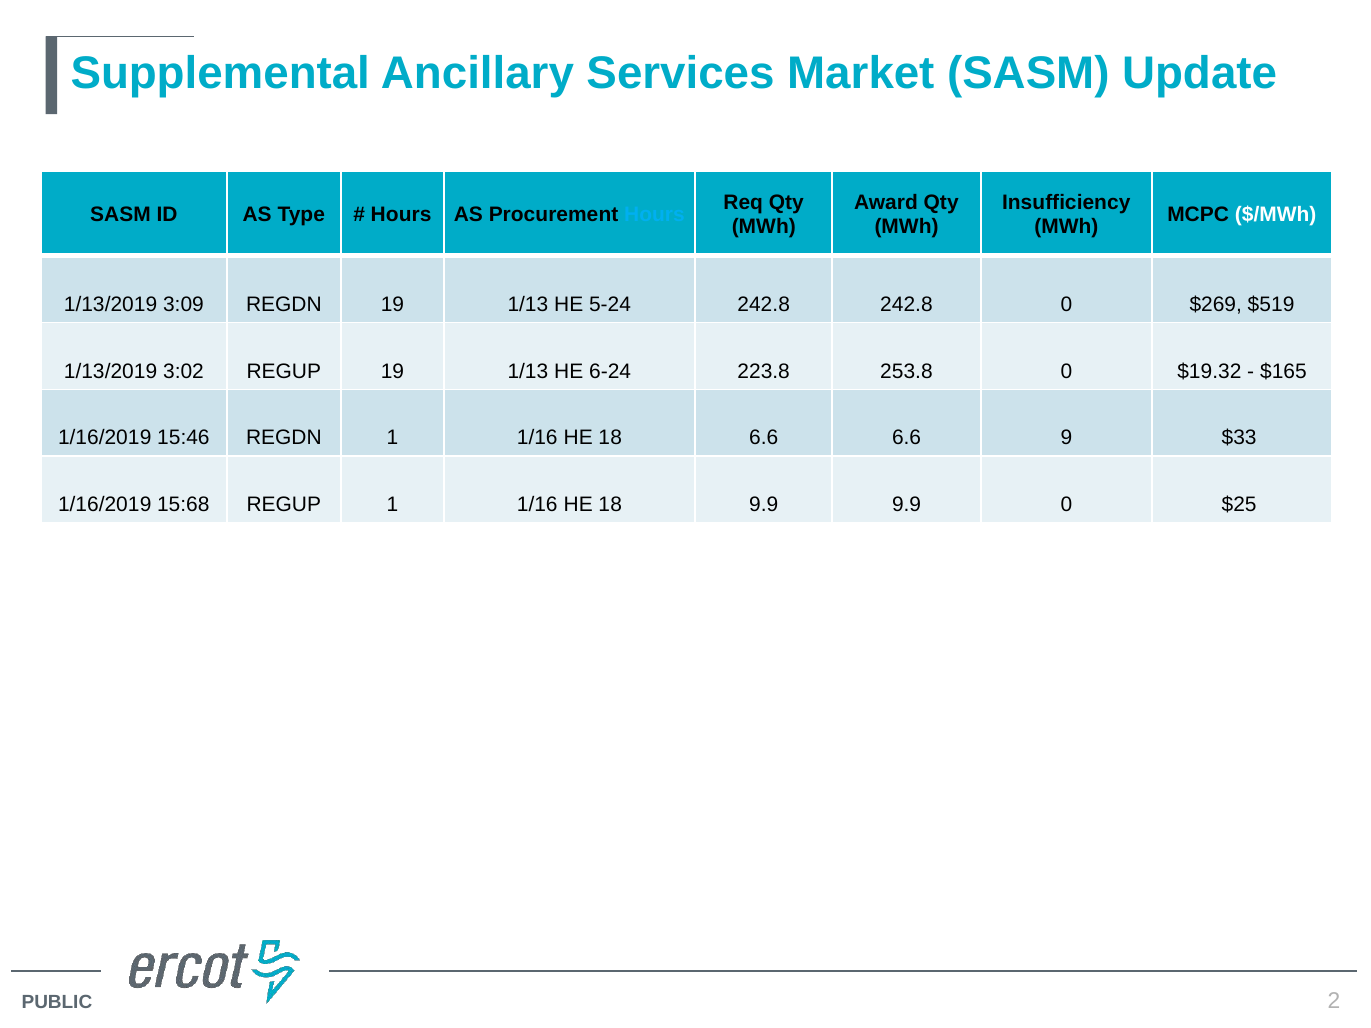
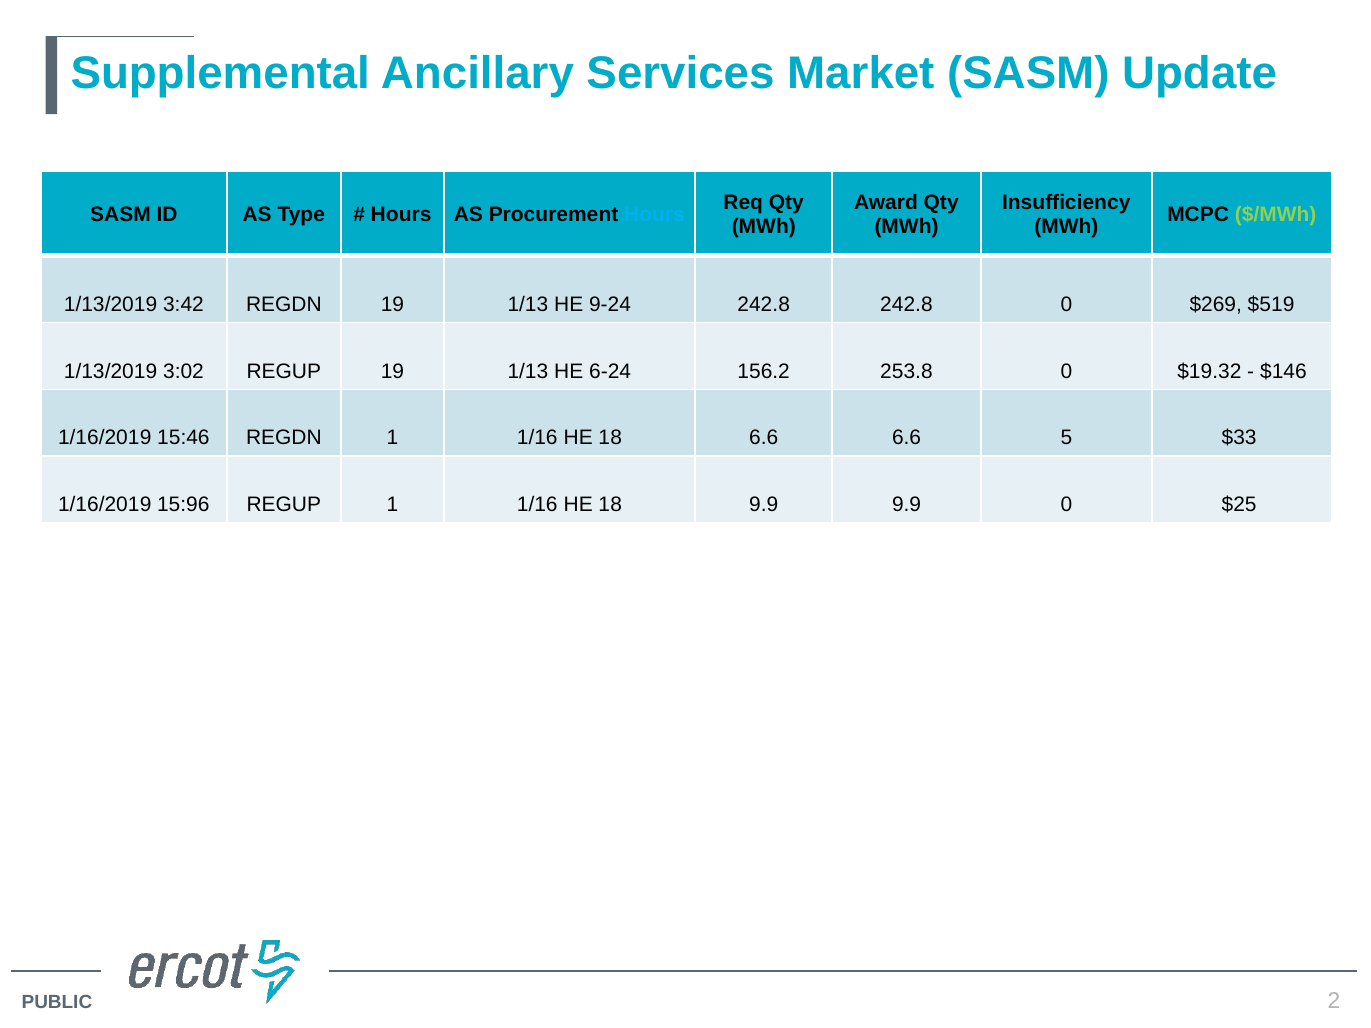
$/MWh colour: white -> light green (1276, 215)
3:09: 3:09 -> 3:42 (183, 304)
5-24: 5-24 -> 9-24 (610, 304)
223.8: 223.8 -> 156.2 (764, 371)
$165: $165 -> $146 (1283, 371)
9: 9 -> 5 (1066, 438)
15:68: 15:68 -> 15:96 (183, 505)
